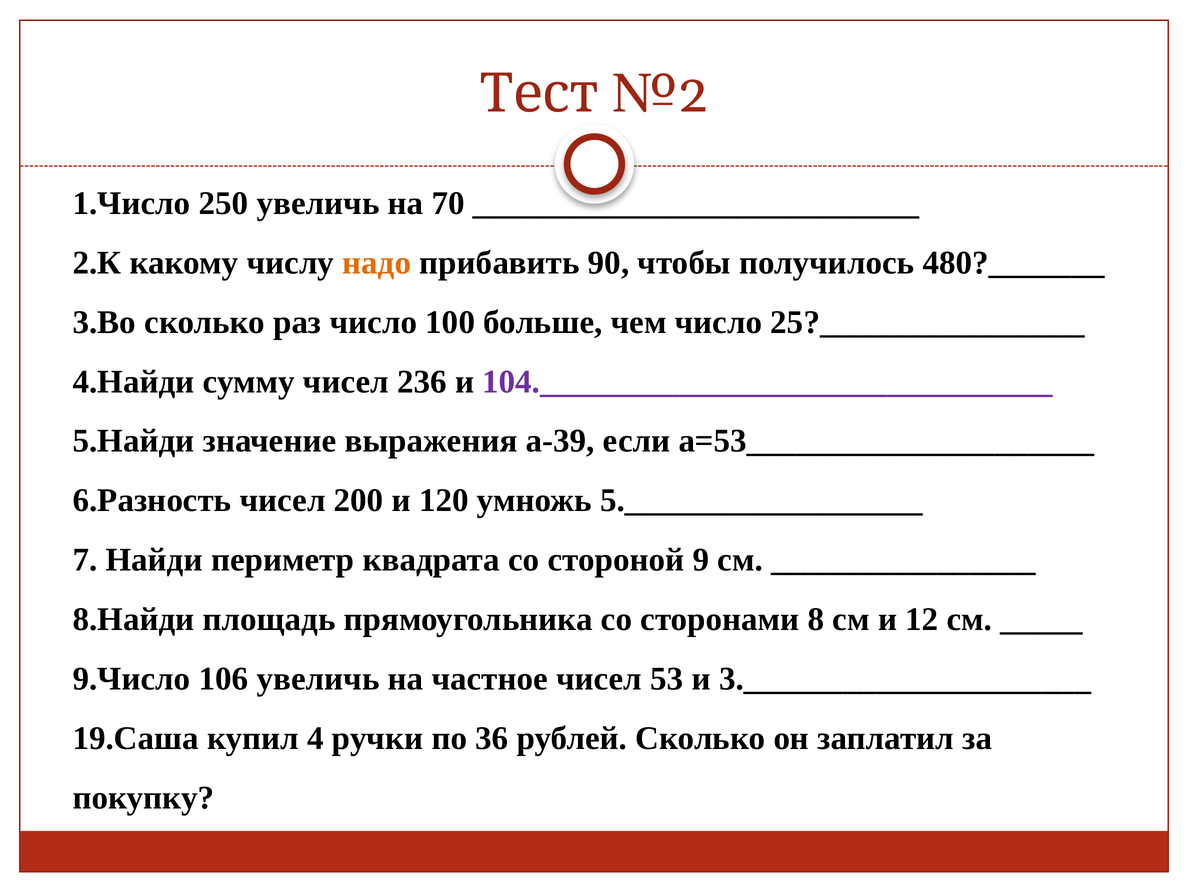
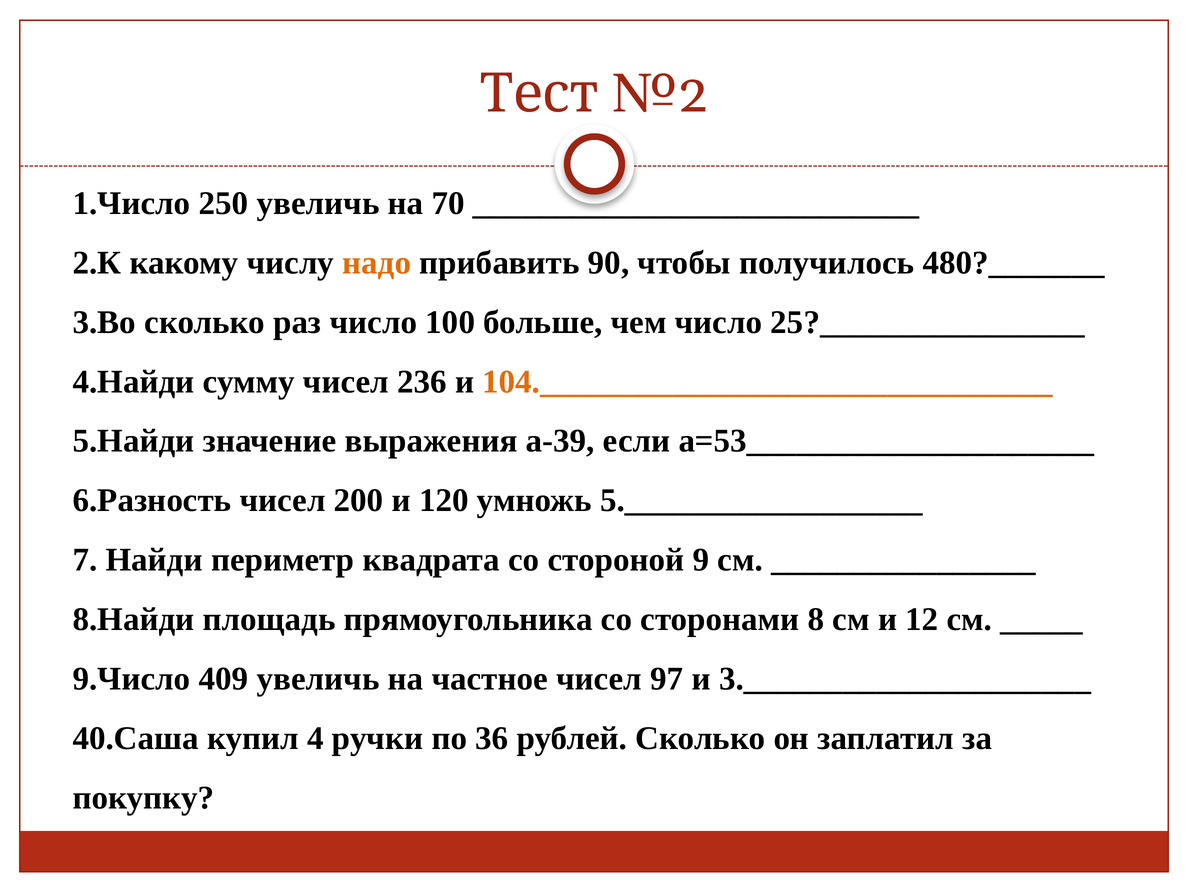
104._______________________________ colour: purple -> orange (768, 382)
106: 106 -> 409 (224, 679)
53: 53 -> 97 (667, 679)
19.Саша: 19.Саша -> 40.Саша (136, 738)
